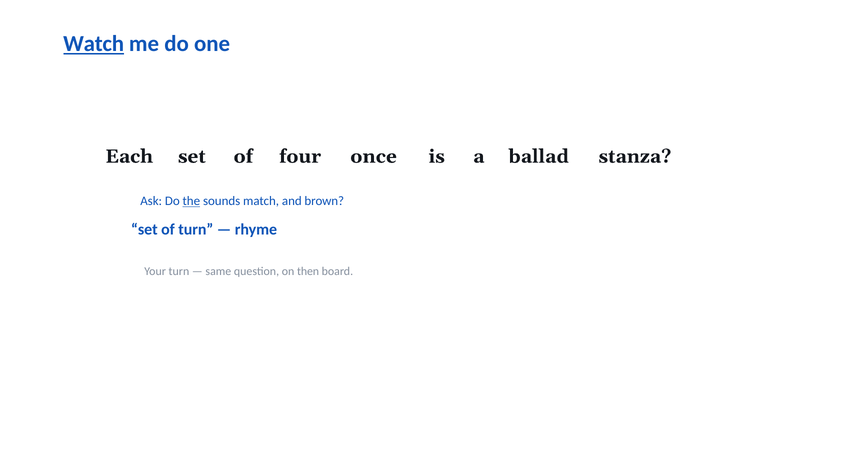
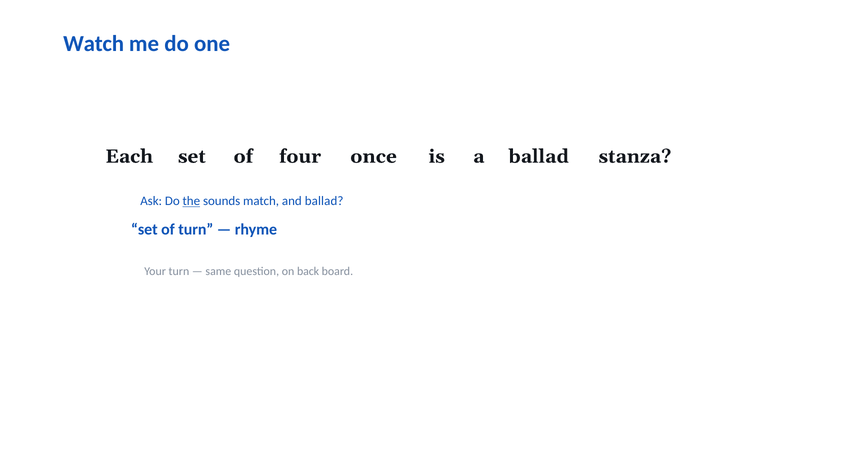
Watch underline: present -> none (94, 44)
and brown: brown -> ballad (324, 201)
then: then -> back (308, 272)
